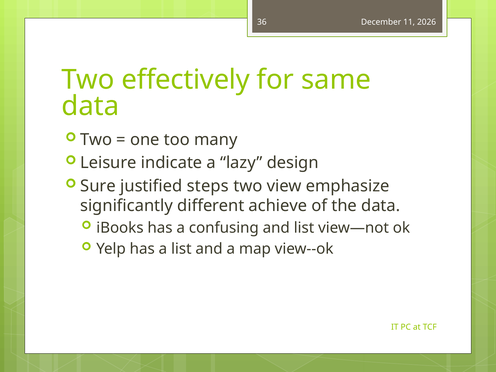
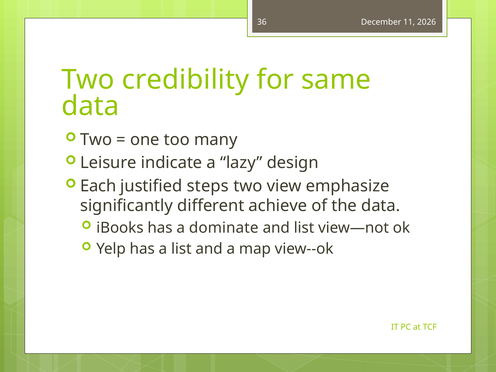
effectively: effectively -> credibility (186, 80)
Sure: Sure -> Each (98, 186)
confusing: confusing -> dominate (224, 228)
